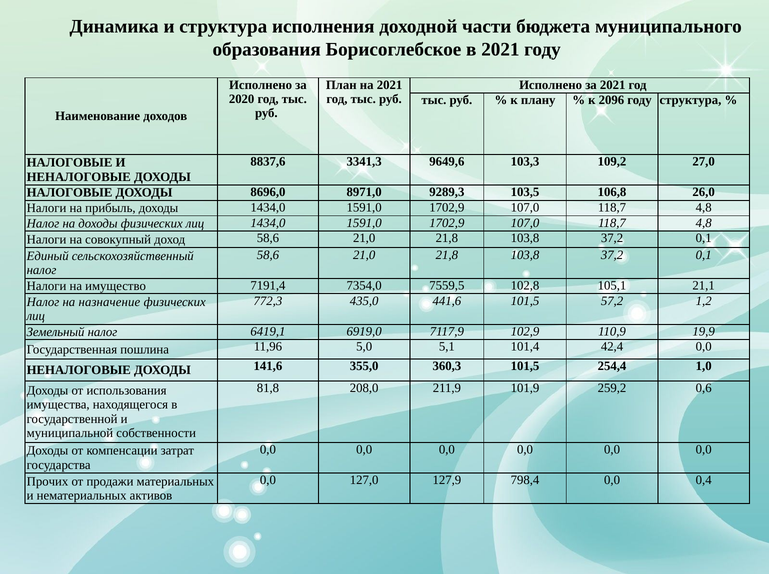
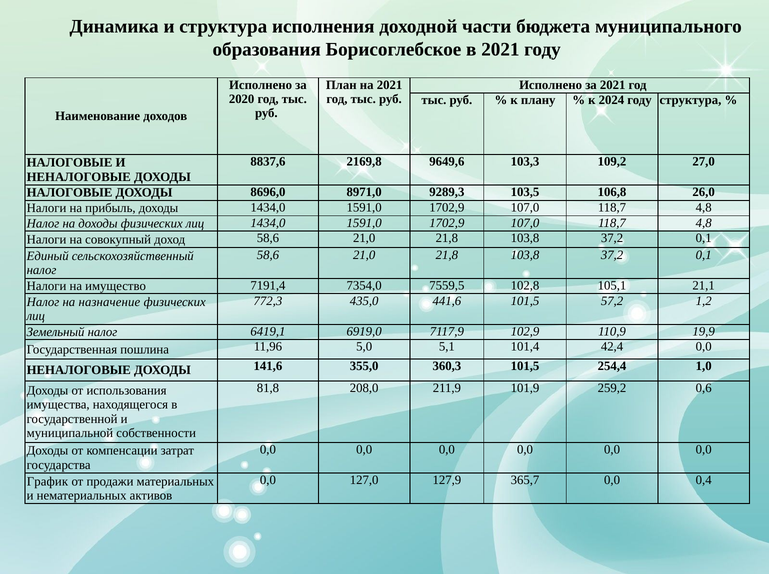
2096: 2096 -> 2024 (611, 100)
3341,3: 3341,3 -> 2169,8 (364, 162)
798,4: 798,4 -> 365,7 (525, 481)
Прочих: Прочих -> График (47, 482)
